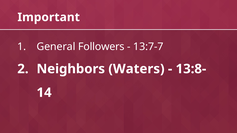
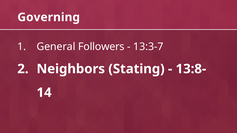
Important: Important -> Governing (49, 17)
13:7-7: 13:7-7 -> 13:3-7 (148, 47)
Waters: Waters -> Stating (137, 69)
